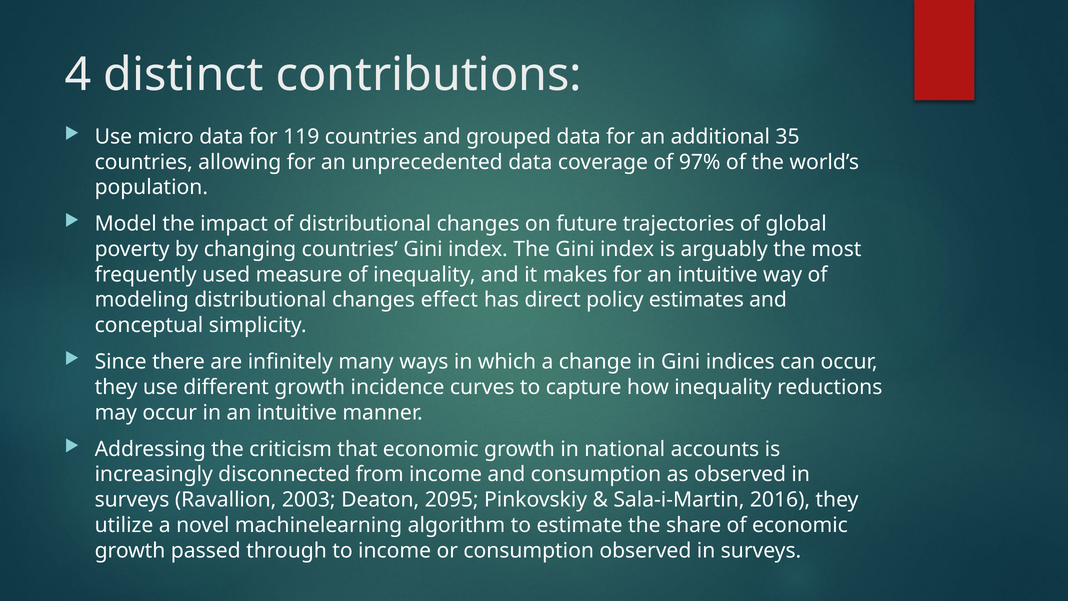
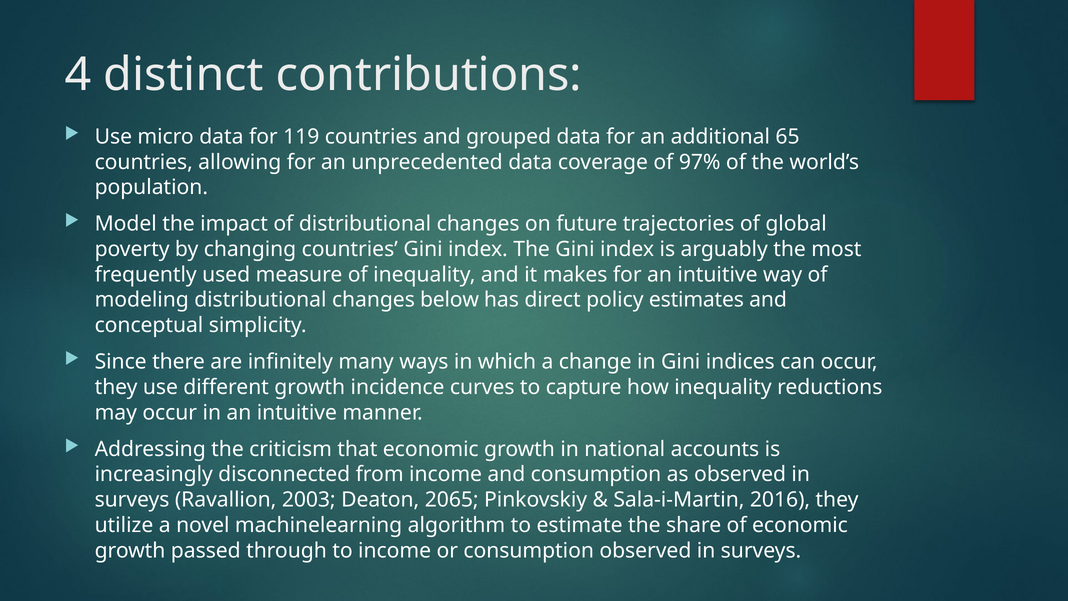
35: 35 -> 65 (788, 137)
effect: effect -> below (450, 300)
2095: 2095 -> 2065 (452, 500)
